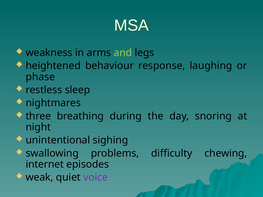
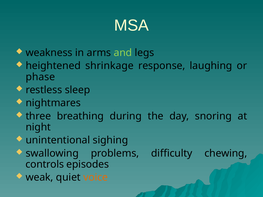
behaviour: behaviour -> shrinkage (109, 66)
internet: internet -> controls (45, 165)
voice colour: purple -> orange (96, 178)
